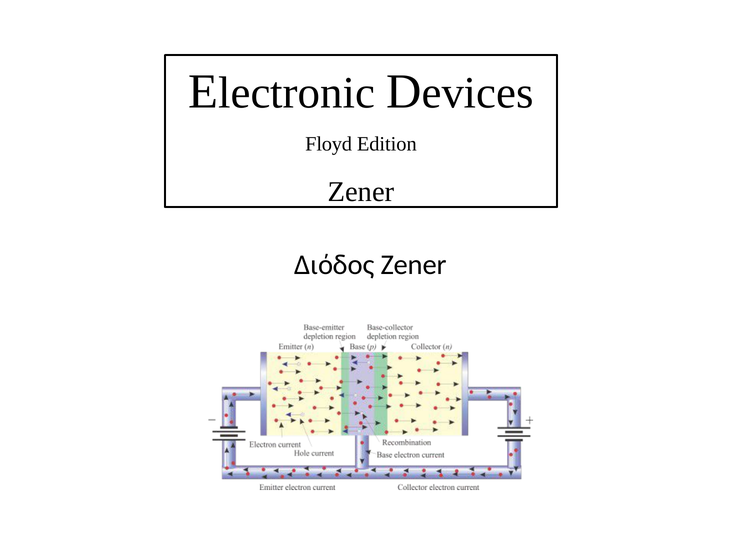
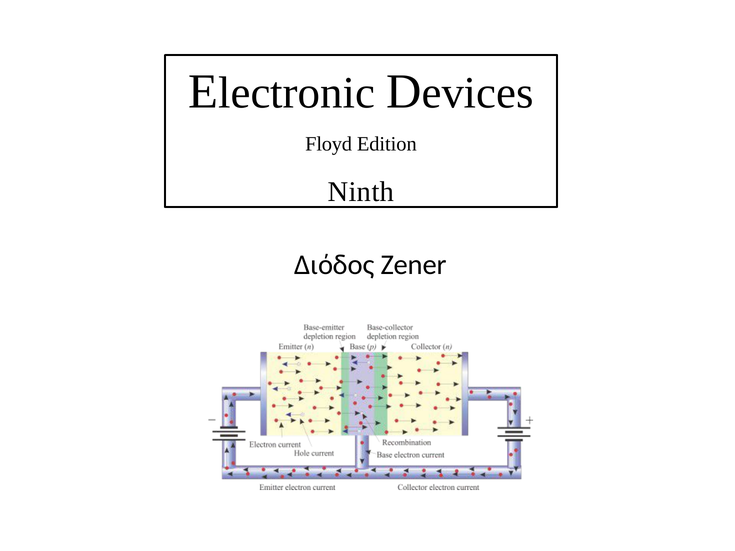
Zener: Zener -> Ninth (361, 192)
